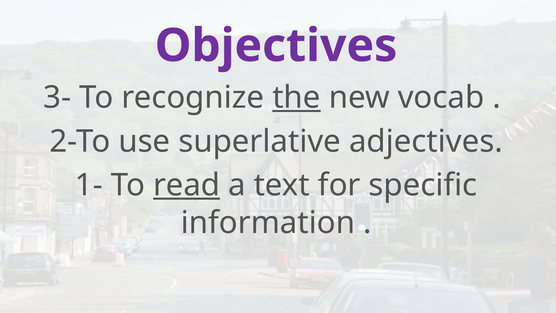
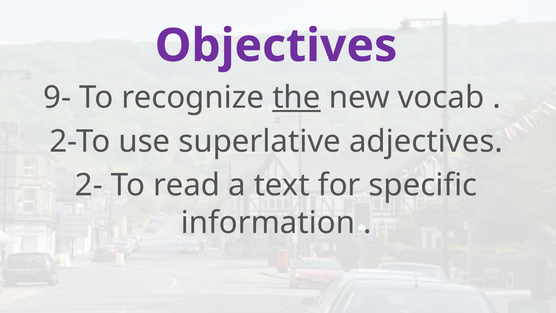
3-: 3- -> 9- (57, 98)
1-: 1- -> 2- (89, 185)
read underline: present -> none (187, 185)
